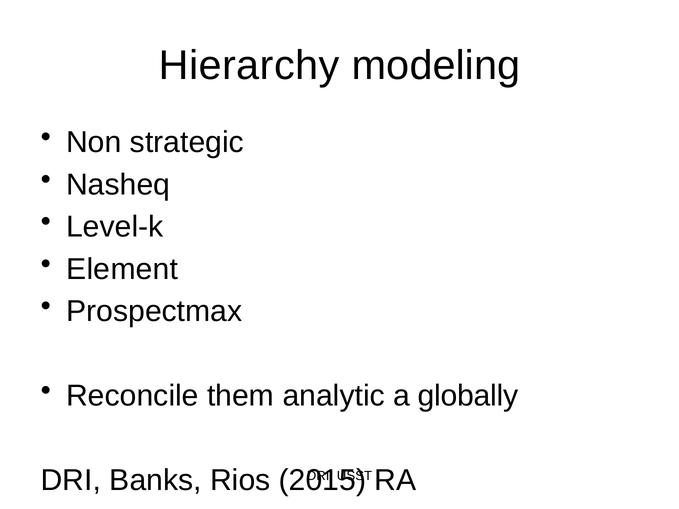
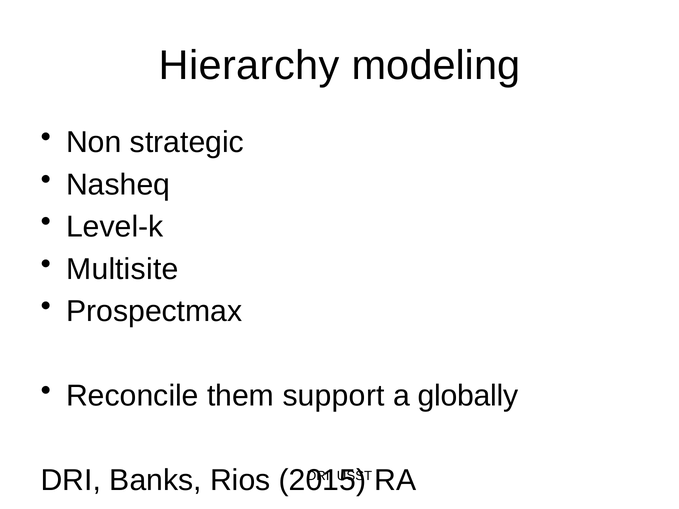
Element: Element -> Multisite (122, 269)
analytic: analytic -> support (334, 396)
